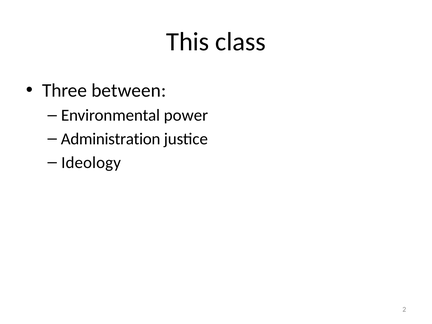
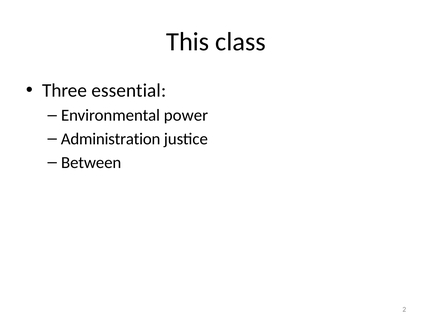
between: between -> essential (129, 91)
Ideology: Ideology -> Between (91, 163)
